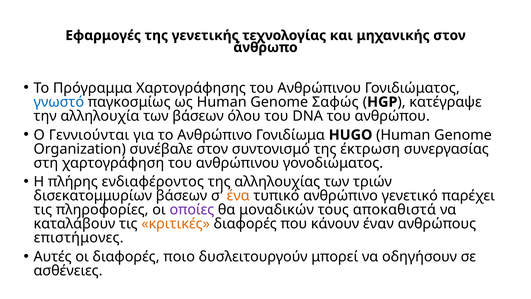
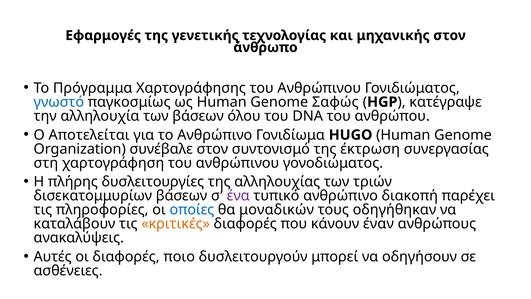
Γεννιούνται: Γεννιούνται -> Αποτελείται (89, 135)
ενδιαφέροντος: ενδιαφέροντος -> δυσλειτουργίες (153, 182)
ένα colour: orange -> purple (238, 196)
γενετικό: γενετικό -> διακοπή (410, 196)
οποίες colour: purple -> blue (192, 210)
αποκαθιστά: αποκαθιστά -> οδηγήθηκαν (394, 210)
επιστήμονες: επιστήμονες -> ανακαλύψεις (79, 238)
